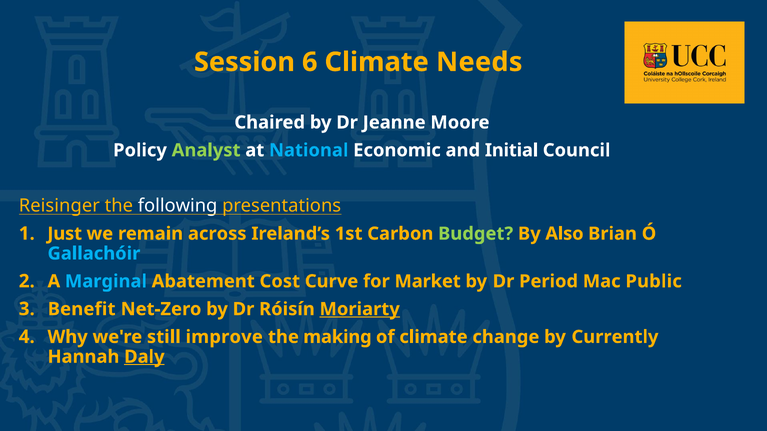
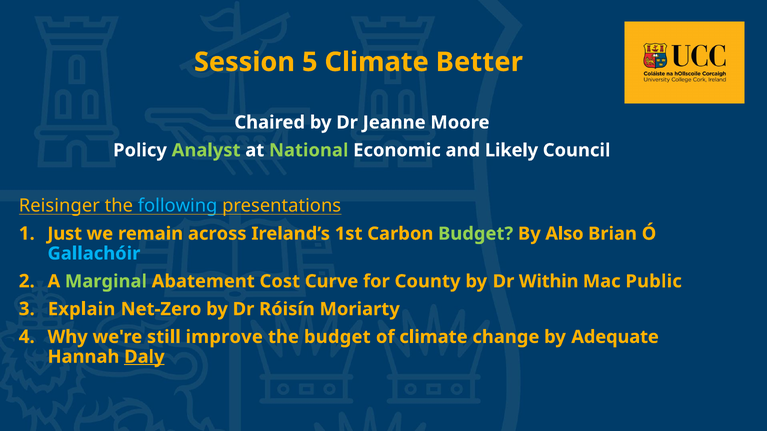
6: 6 -> 5 (310, 62)
Needs: Needs -> Better (479, 62)
National colour: light blue -> light green (309, 150)
Initial: Initial -> Likely (512, 150)
following colour: white -> light blue (178, 206)
Marginal colour: light blue -> light green (106, 282)
Market: Market -> County (428, 282)
Period: Period -> Within (549, 282)
Benefit: Benefit -> Explain (82, 309)
Moriarty underline: present -> none (360, 309)
the making: making -> budget (337, 337)
Currently: Currently -> Adequate (615, 337)
